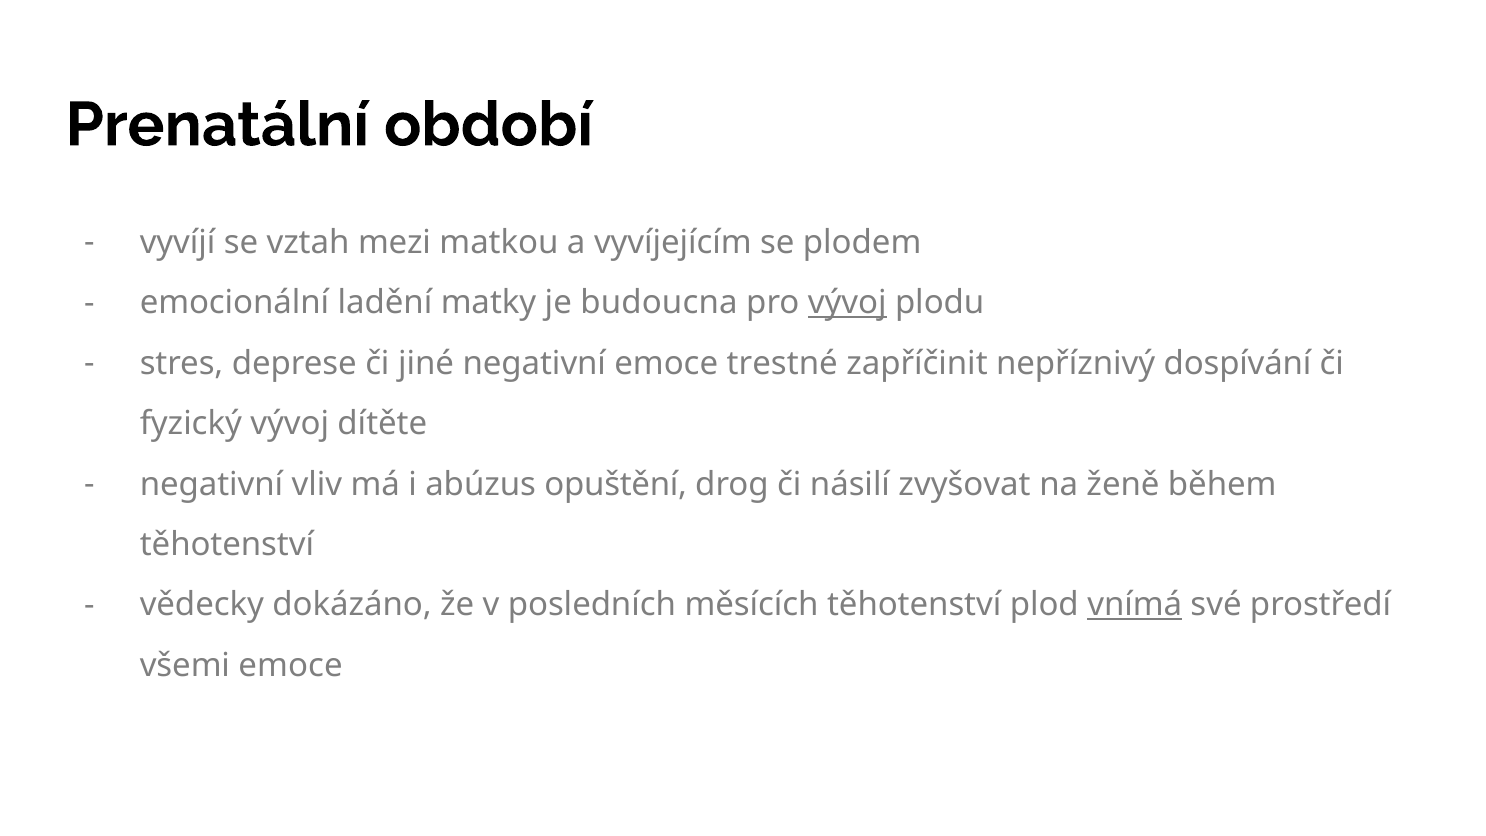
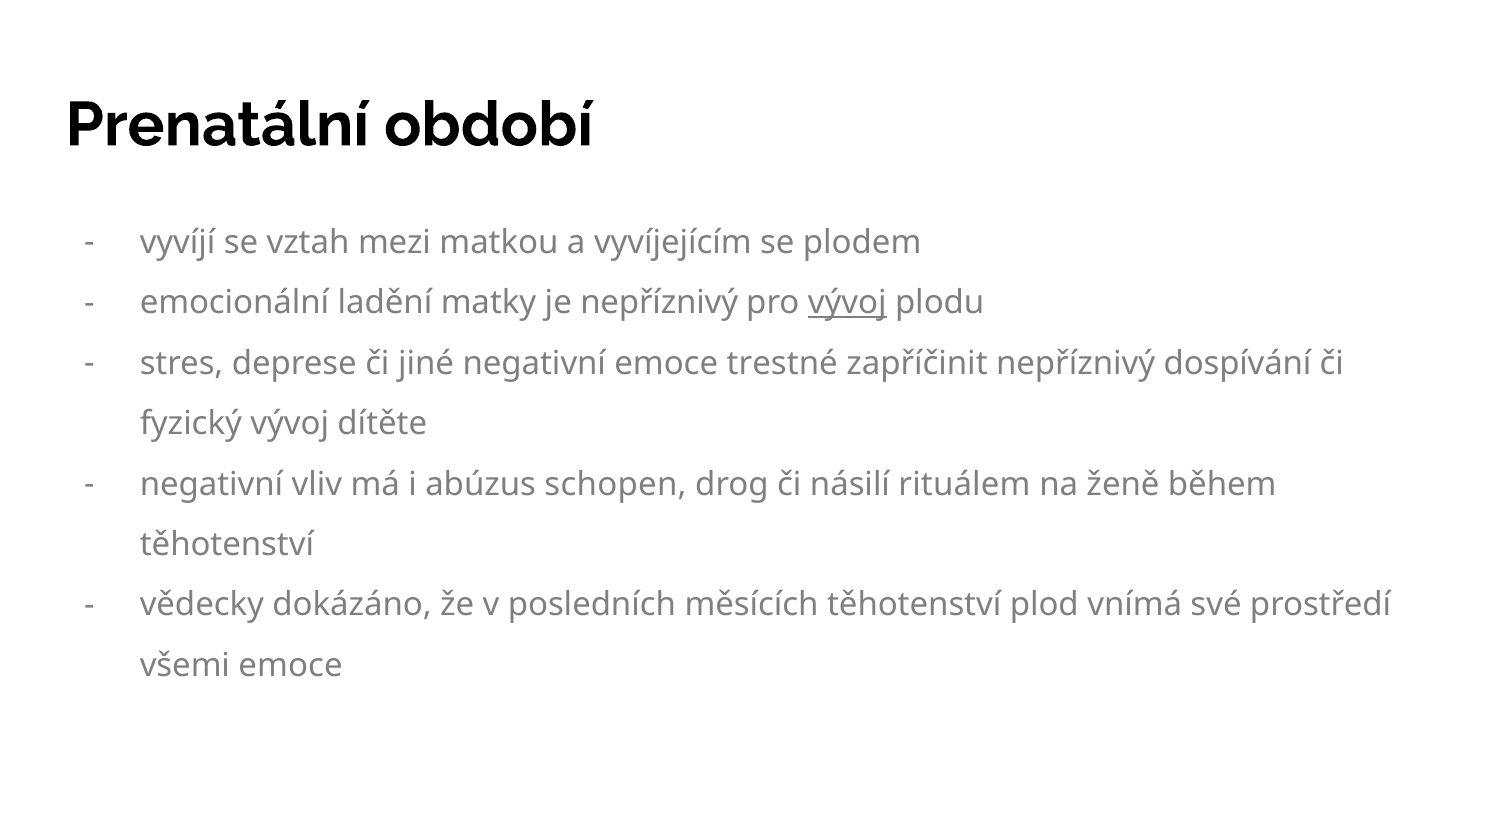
je budoucna: budoucna -> nepříznivý (659, 303)
opuštění: opuštění -> schopen (615, 484)
zvyšovat: zvyšovat -> rituálem (964, 484)
vnímá underline: present -> none (1135, 605)
